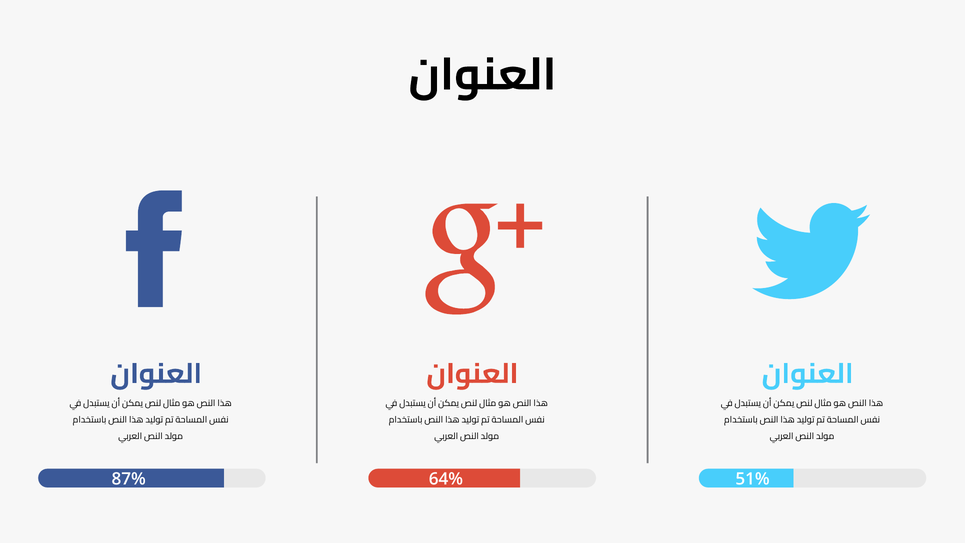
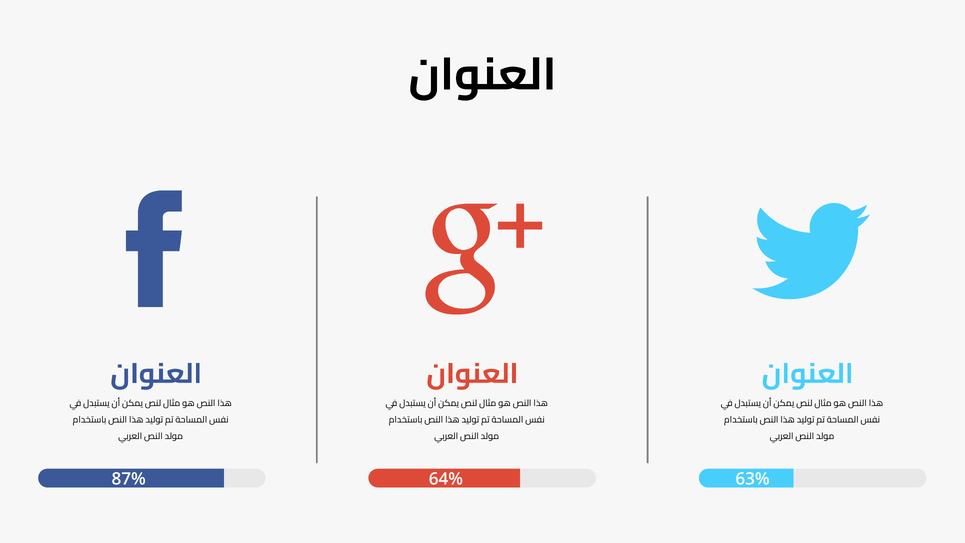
51%: 51% -> 63% (753, 479)
